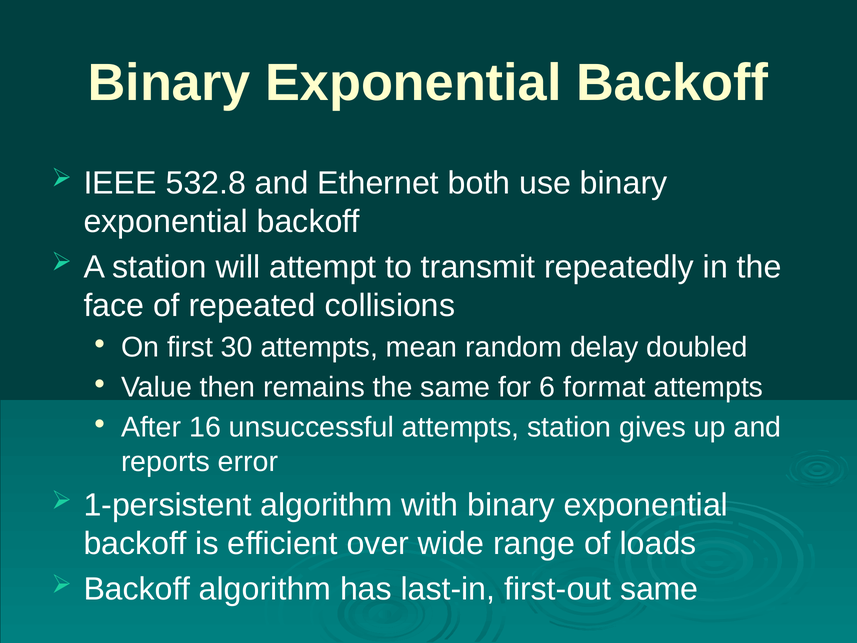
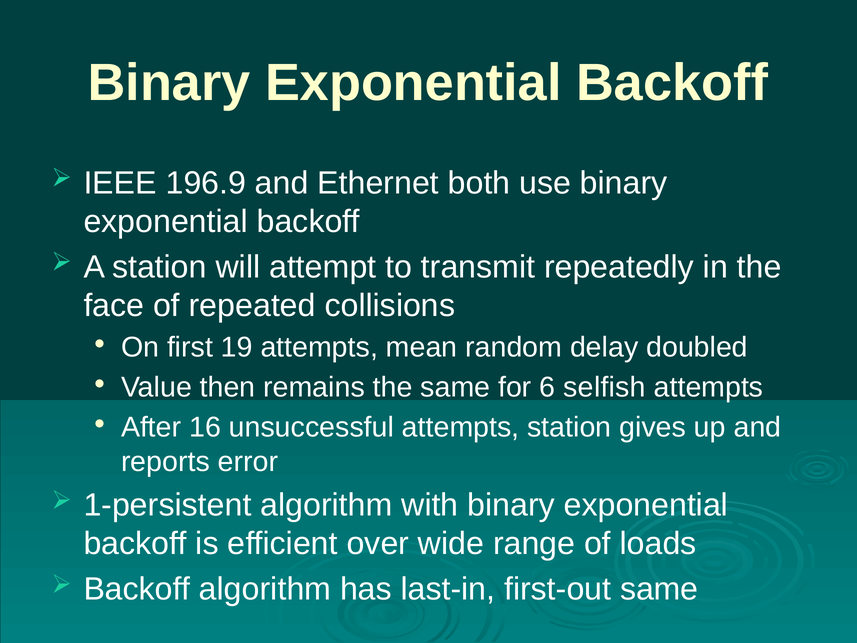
532.8: 532.8 -> 196.9 (206, 183)
30: 30 -> 19 (237, 347)
format: format -> selfish (605, 387)
